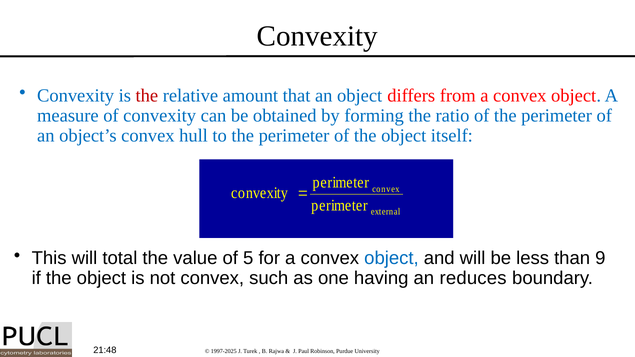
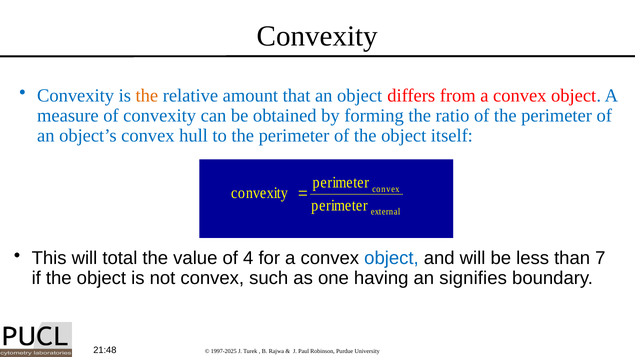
the colour: red -> orange (147, 96)
5: 5 -> 4 (248, 258)
9: 9 -> 7 (600, 258)
reduces: reduces -> signifies (473, 278)
